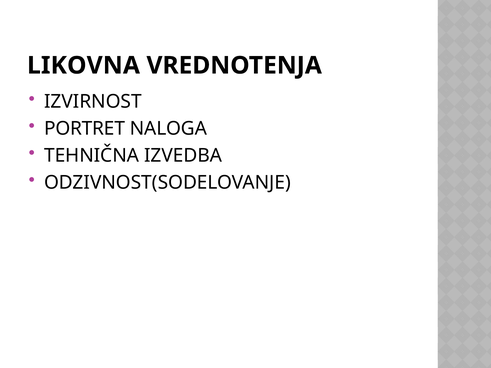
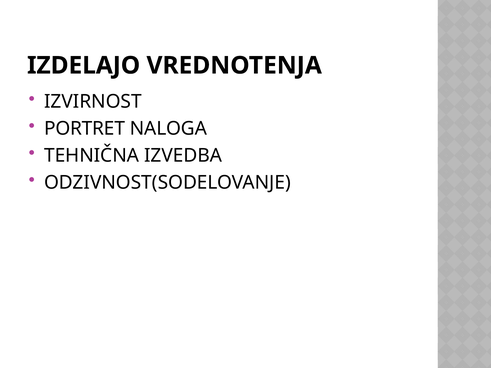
LIKOVNA: LIKOVNA -> IZDELAJO (84, 66)
